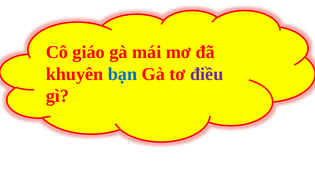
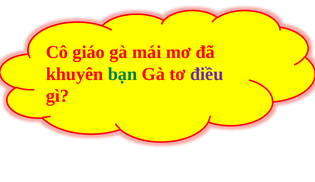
bạn colour: blue -> green (122, 74)
